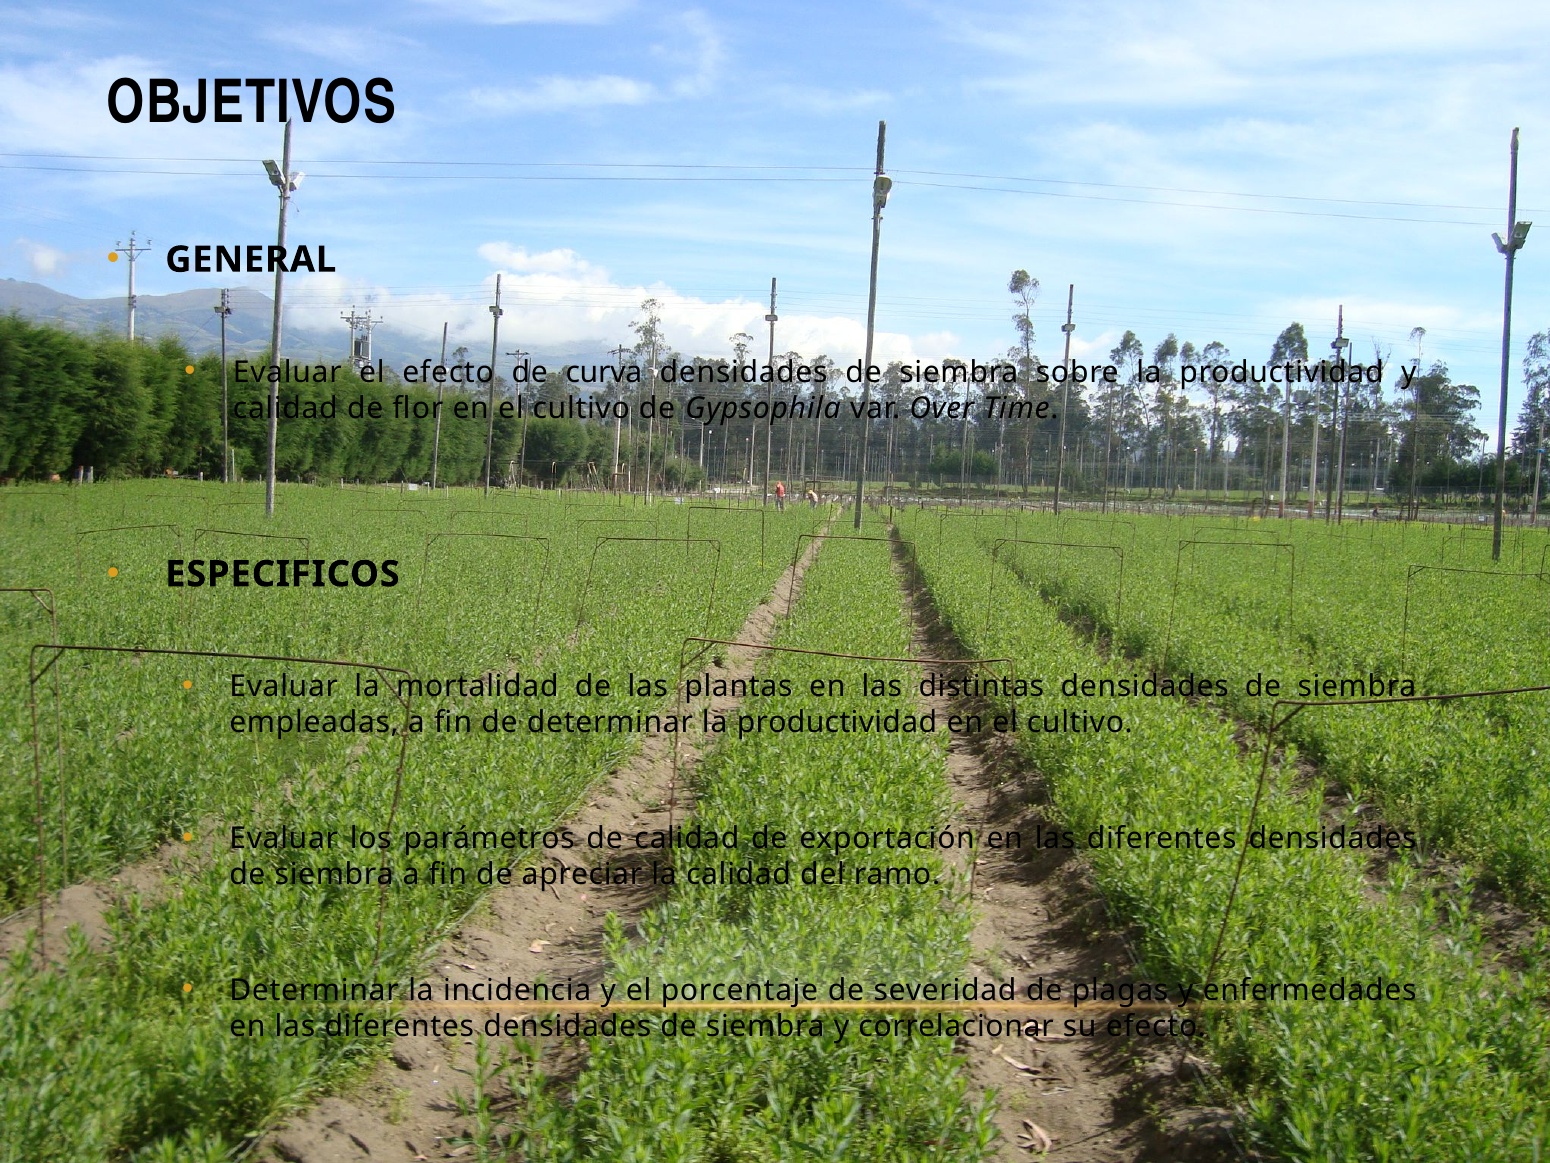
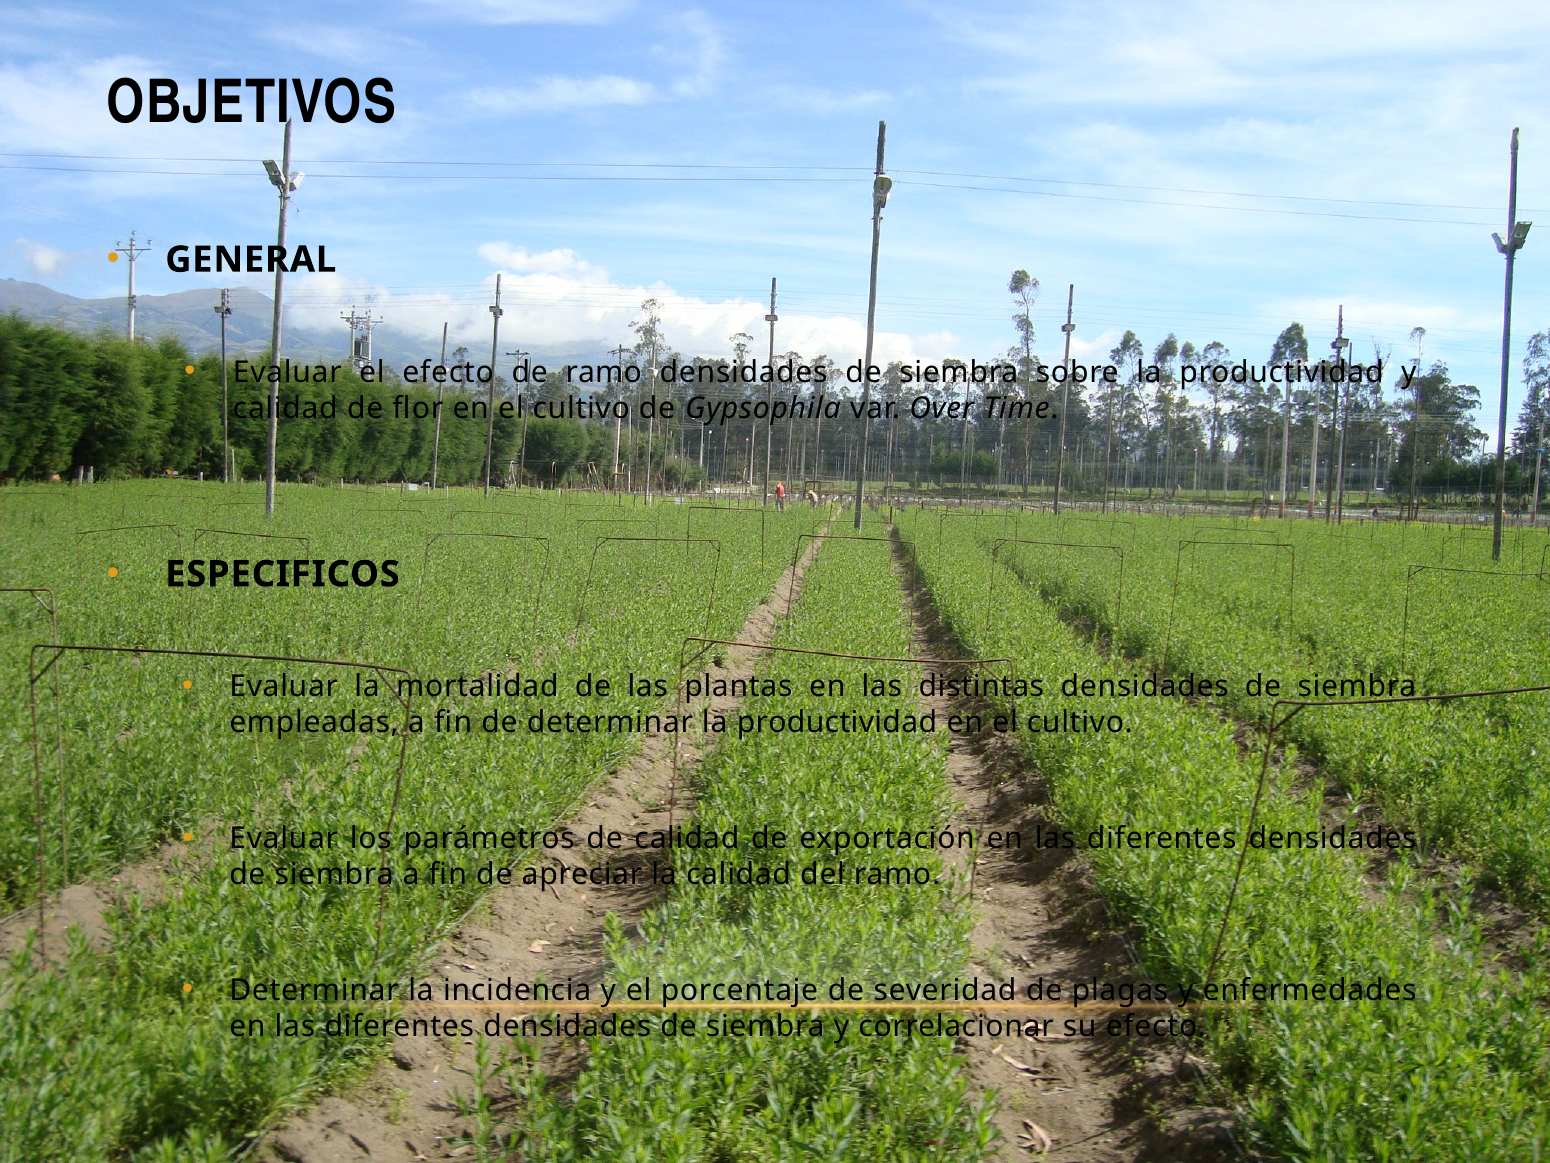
de curva: curva -> ramo (604, 372)
